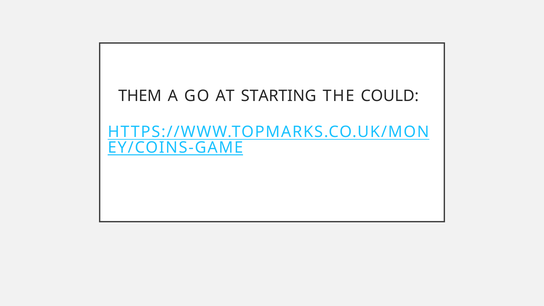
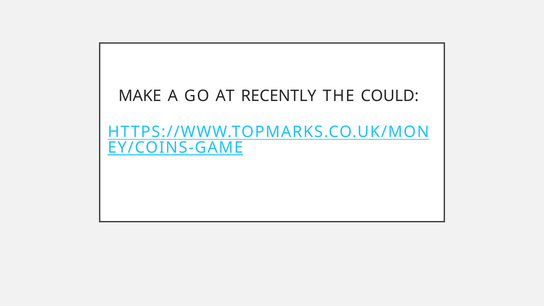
THEM: THEM -> MAKE (140, 96)
STARTING: STARTING -> RECENTLY (279, 96)
